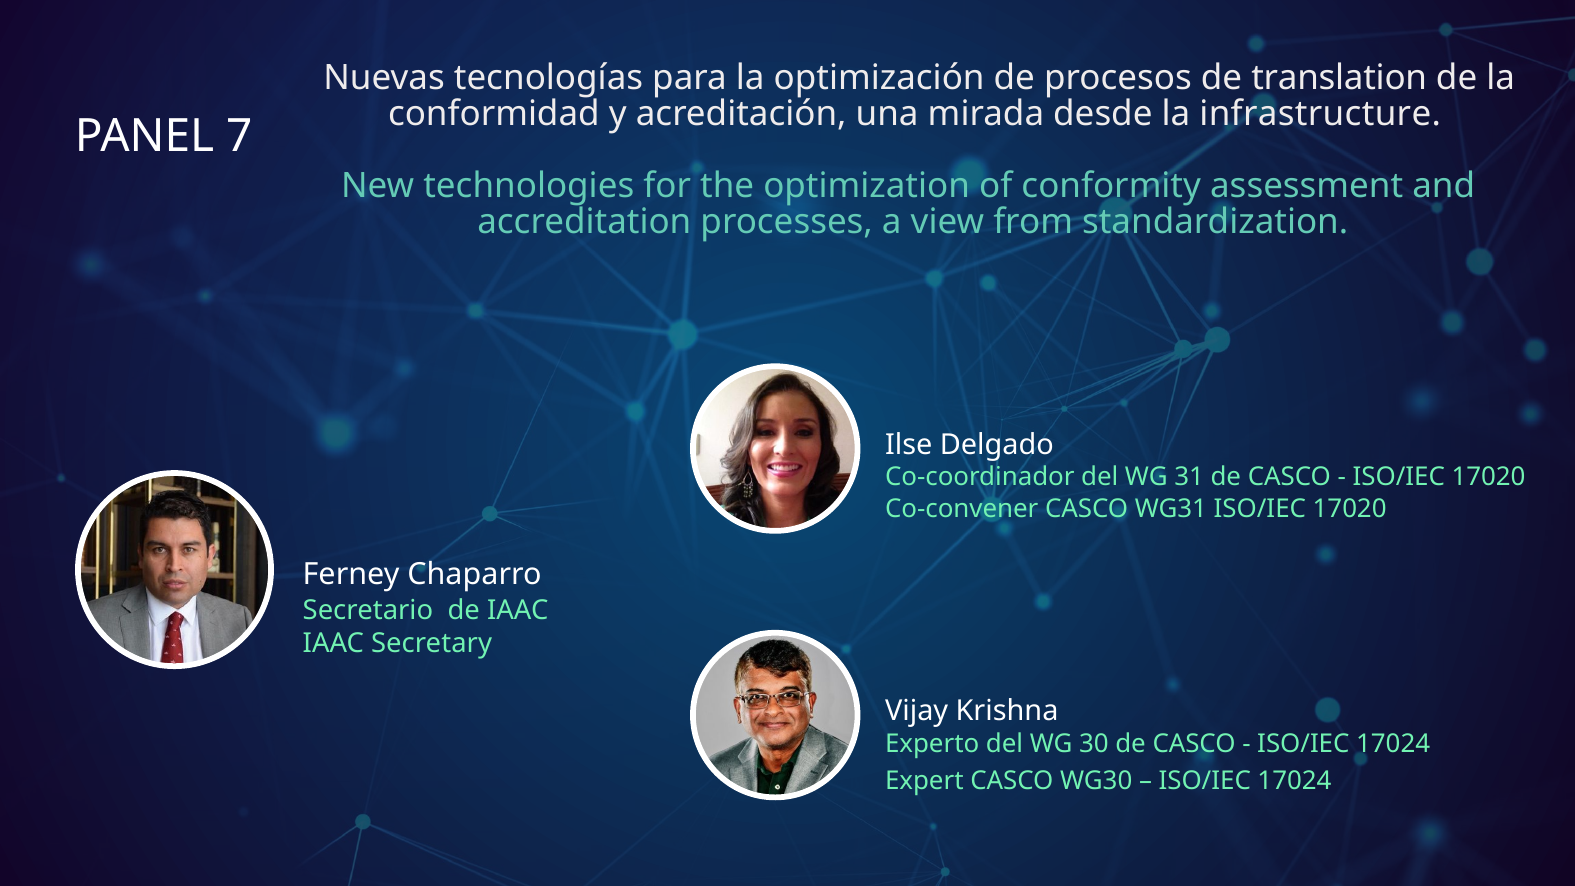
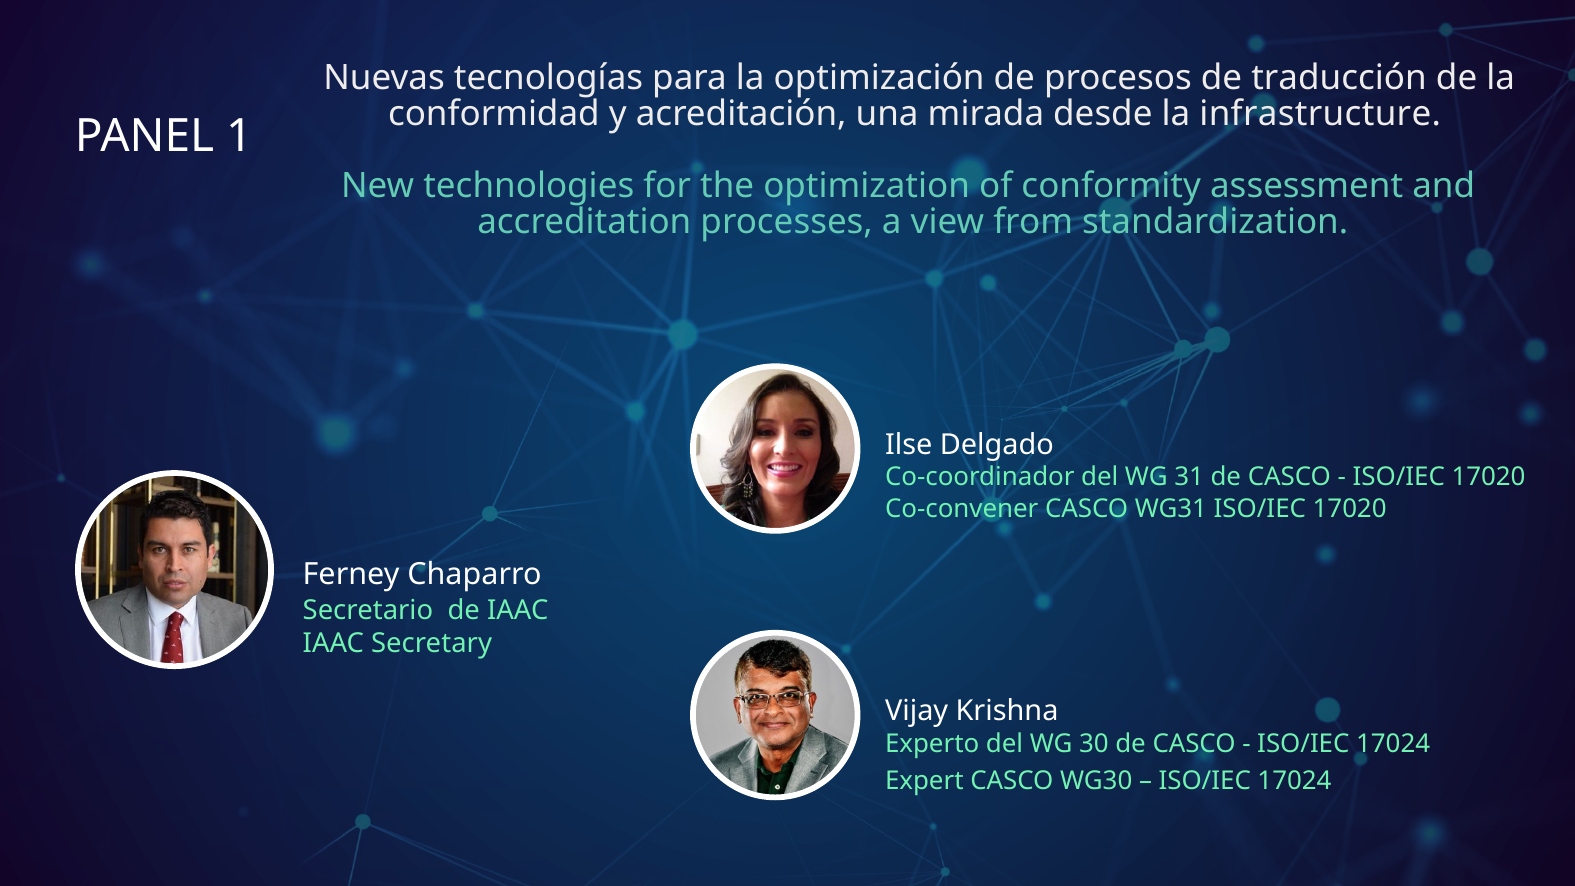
translation: translation -> traducción (1339, 78)
7: 7 -> 1 (239, 136)
